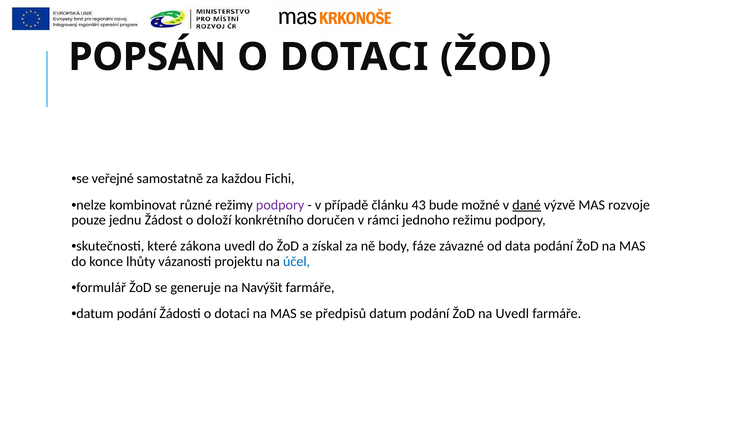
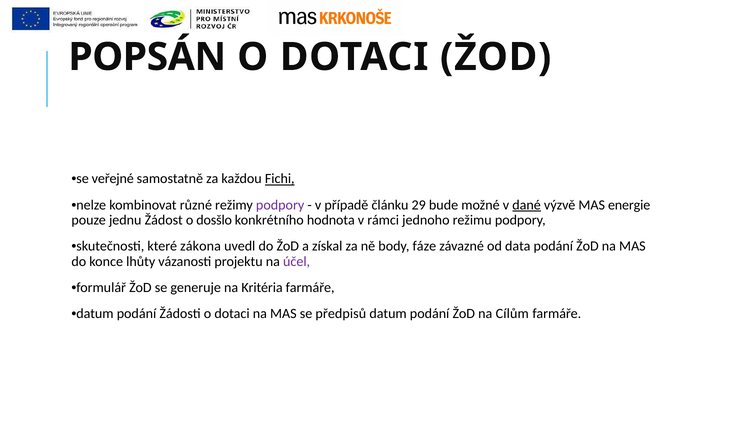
Fichi underline: none -> present (280, 179)
43: 43 -> 29 (419, 205)
rozvoje: rozvoje -> energie (629, 205)
doloží: doloží -> dosšlo (214, 220)
doručen: doručen -> hodnota (331, 220)
účel colour: blue -> purple (297, 261)
Navýšit: Navýšit -> Kritéria (262, 288)
na Uvedl: Uvedl -> Cílům (512, 314)
